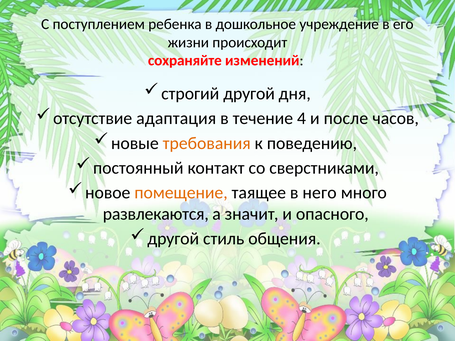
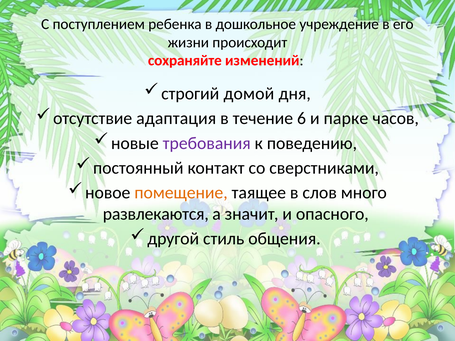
строгий другой: другой -> домой (249, 94)
4: 4 -> 6 (302, 119)
после: после -> парке (346, 119)
требования colour: orange -> purple (207, 143)
него: него -> слов (320, 193)
